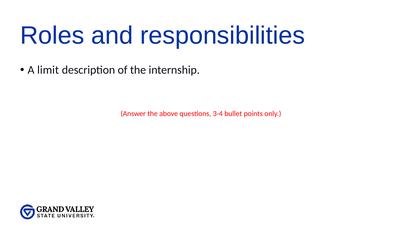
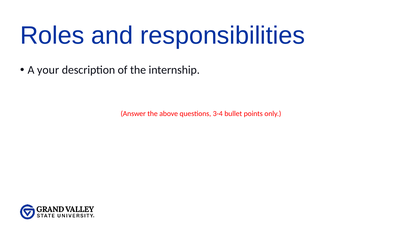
limit: limit -> your (48, 70)
